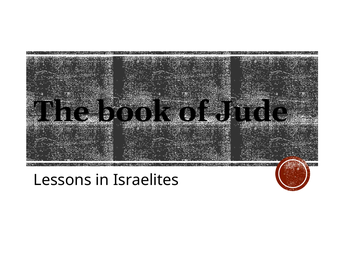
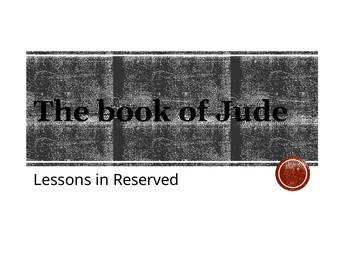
Israelites: Israelites -> Reserved (146, 180)
